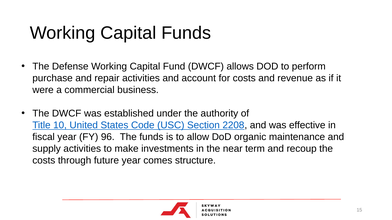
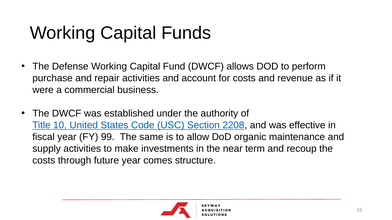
96: 96 -> 99 (108, 137)
The funds: funds -> same (151, 137)
